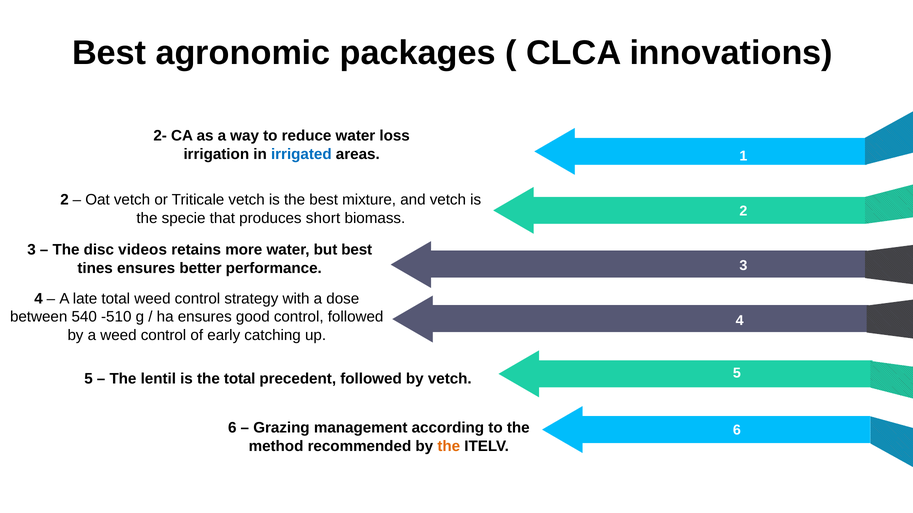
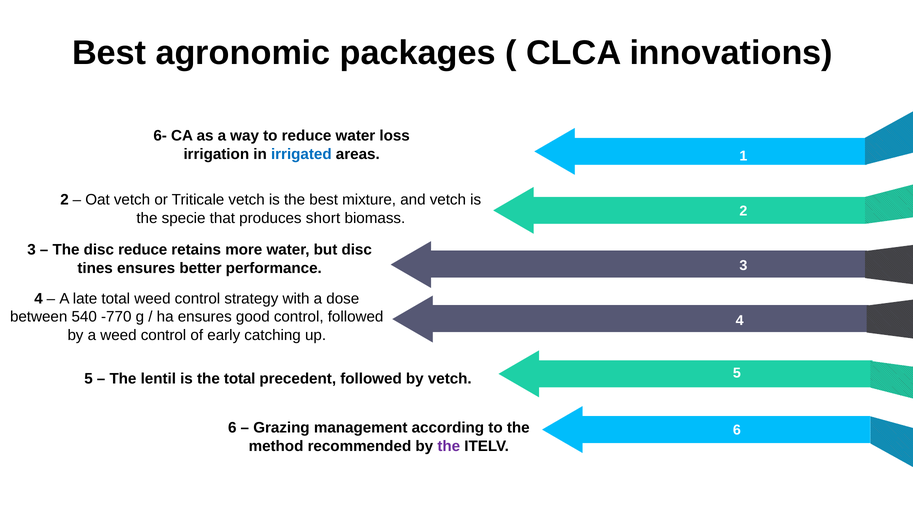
2-: 2- -> 6- (160, 136)
disc videos: videos -> reduce (143, 250)
but best: best -> disc (357, 250)
-510: -510 -> -770 (116, 317)
the colour: orange -> purple (449, 447)
